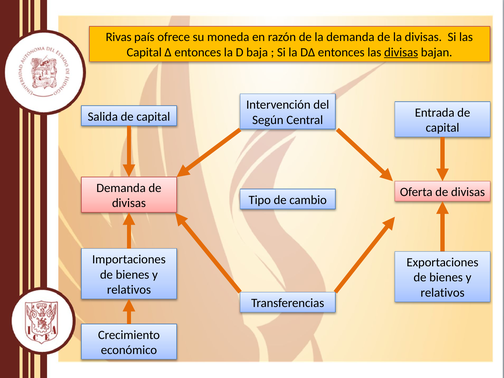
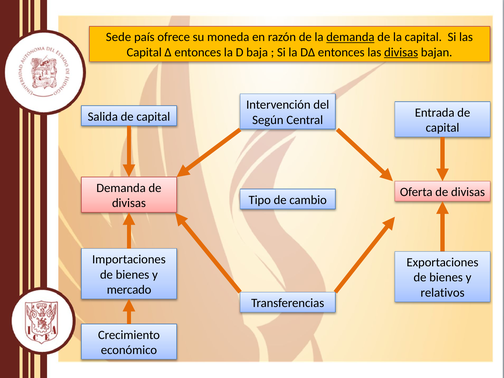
Rivas: Rivas -> Sede (119, 37)
demanda underline: none -> present (350, 37)
la divisas: divisas -> capital (423, 37)
relativos: relativos -> mercado (129, 290)
